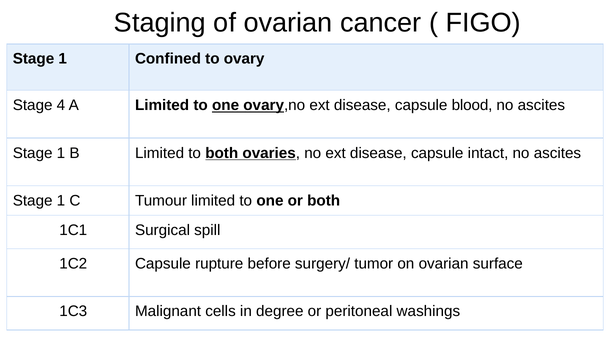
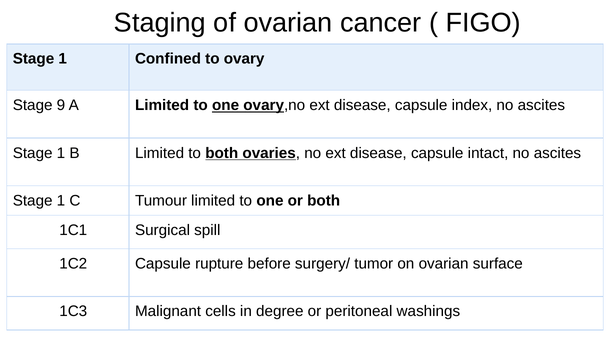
4: 4 -> 9 (61, 105)
blood: blood -> index (472, 105)
